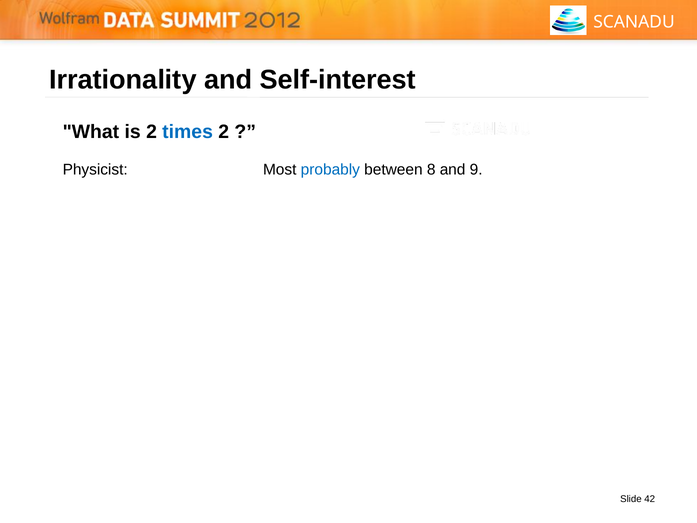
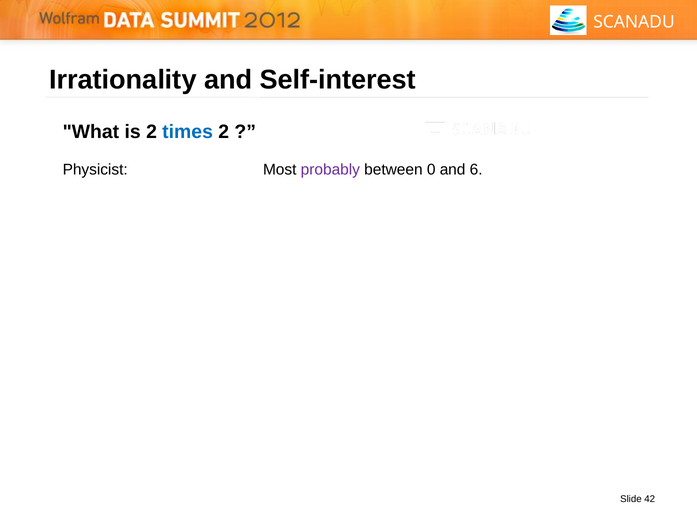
probably colour: blue -> purple (330, 170)
8: 8 -> 0 (431, 170)
9: 9 -> 6 (476, 170)
